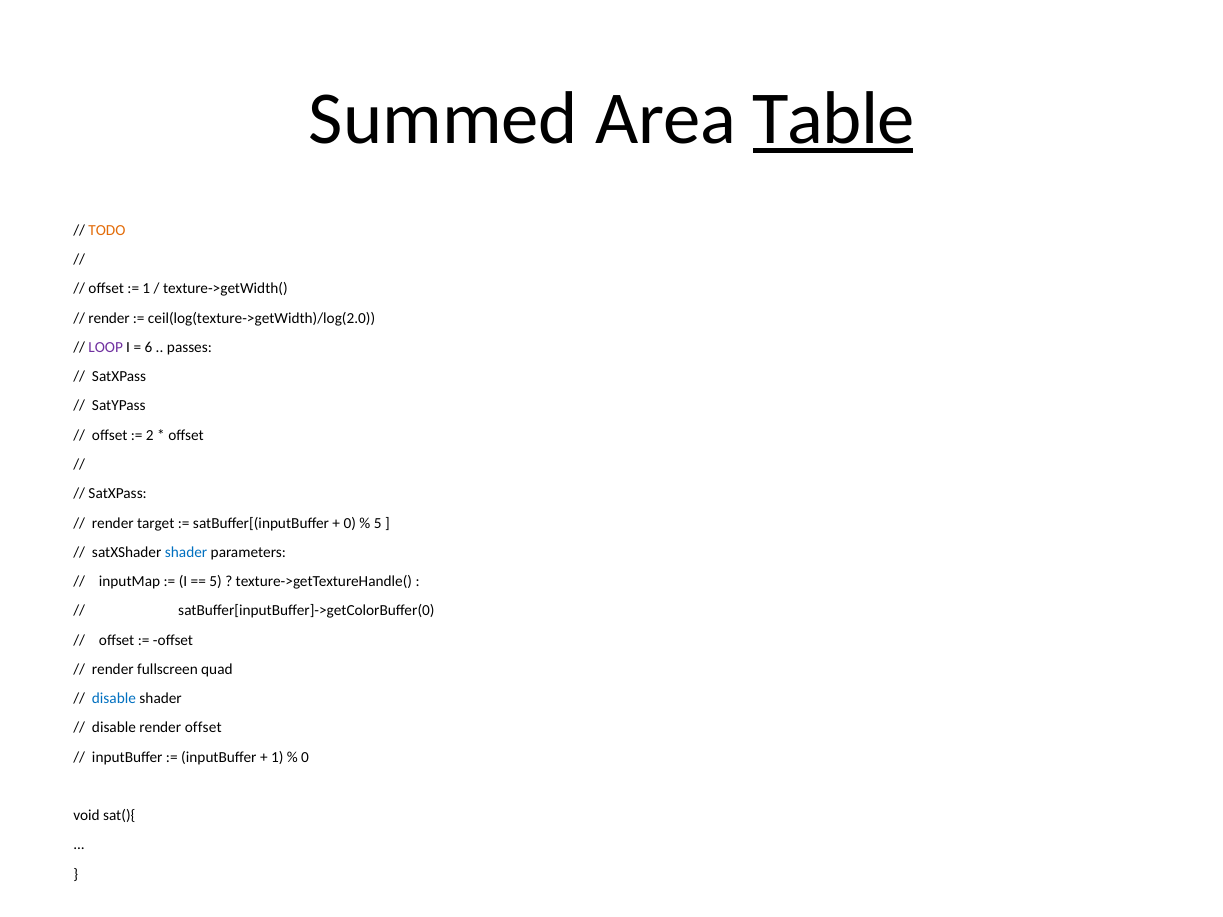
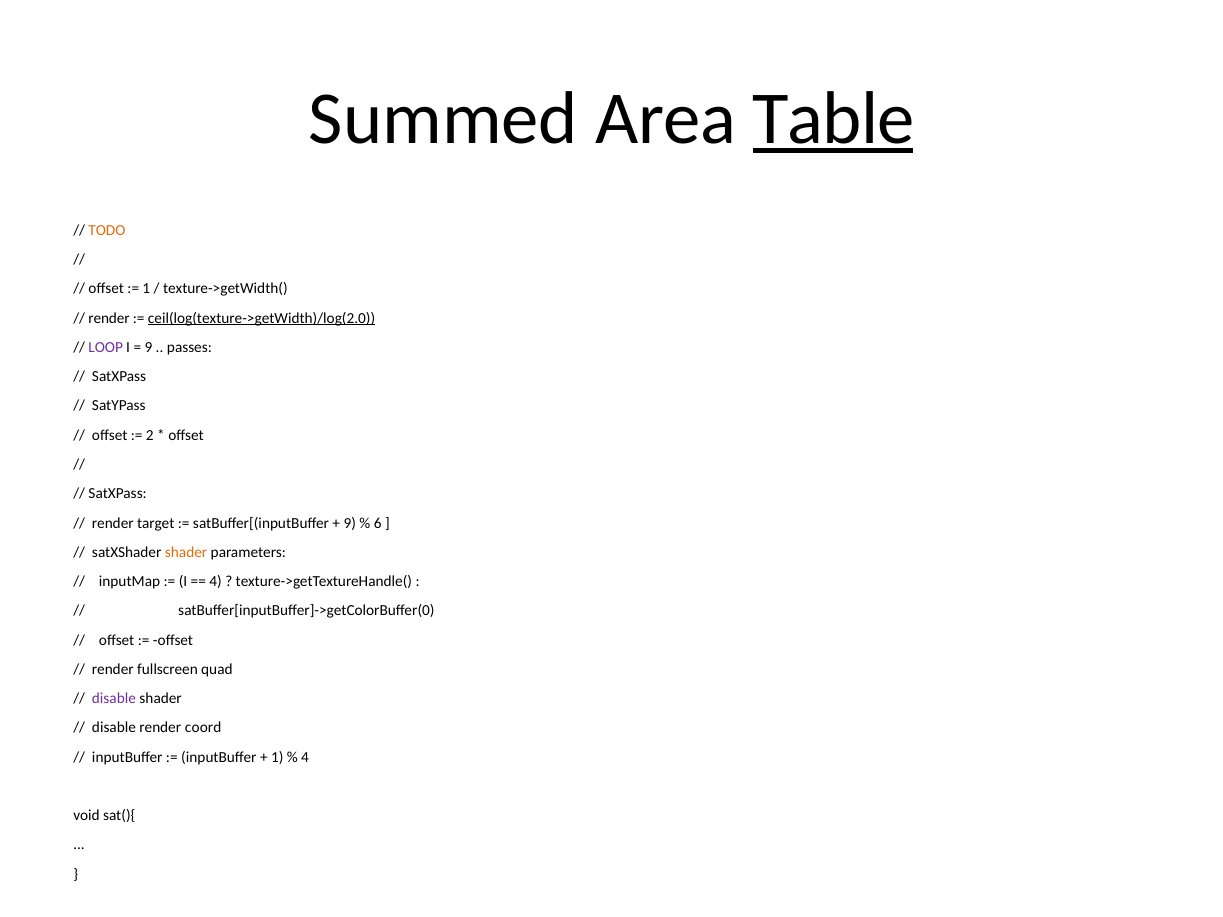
ceil(log(texture->getWidth)/log(2.0 underline: none -> present (262, 318)
6: 6 -> 9 (148, 347)
0: 0 -> 9 (350, 523)
5: 5 -> 6 (378, 523)
shader colour: blue -> orange (186, 552)
5: 5 -> 4 (216, 582)
disable colour: blue -> purple (114, 699)
render offset: offset -> coord (203, 728)
0: 0 -> 4 (305, 757)
